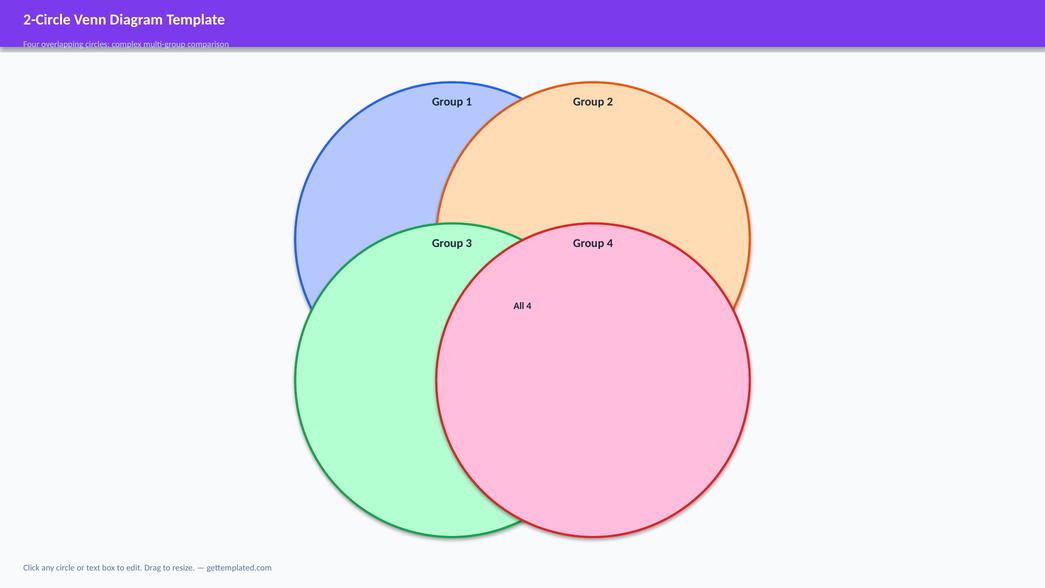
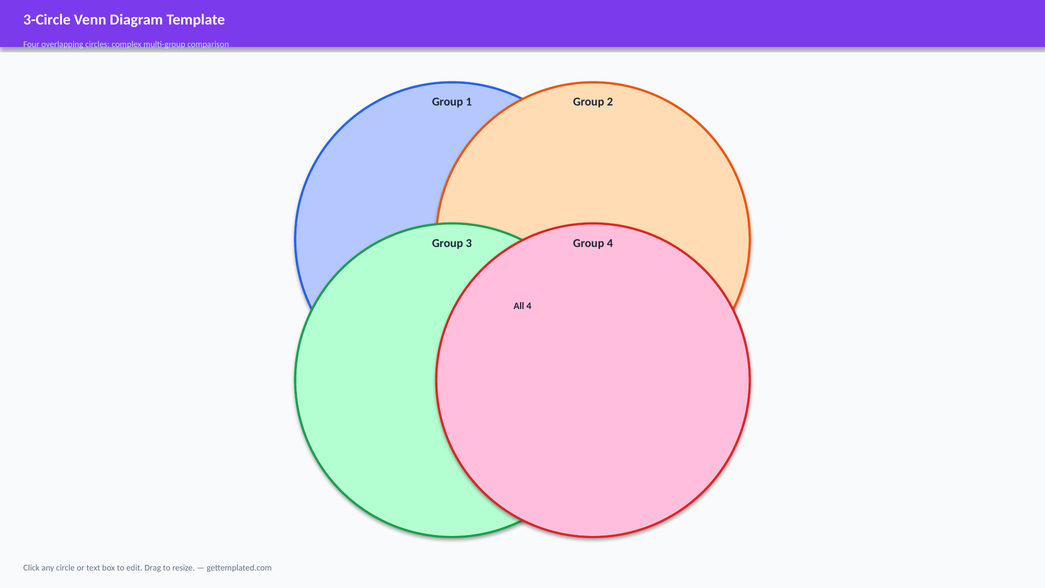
2-Circle: 2-Circle -> 3-Circle (47, 20)
